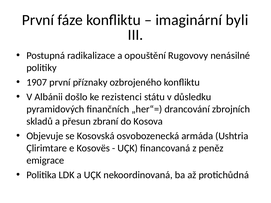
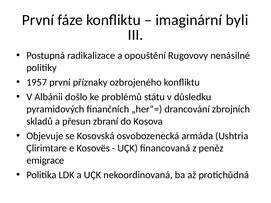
1907: 1907 -> 1957 (37, 82)
rezistenci: rezistenci -> problémů (122, 97)
